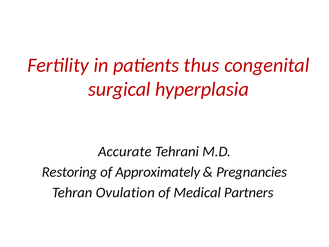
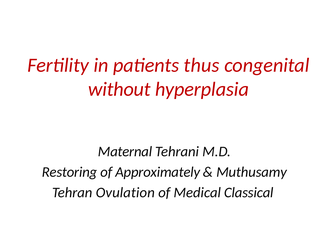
surgical: surgical -> without (119, 89)
Accurate: Accurate -> Maternal (125, 151)
Pregnancies: Pregnancies -> Muthusamy (252, 172)
Partners: Partners -> Classical (249, 192)
